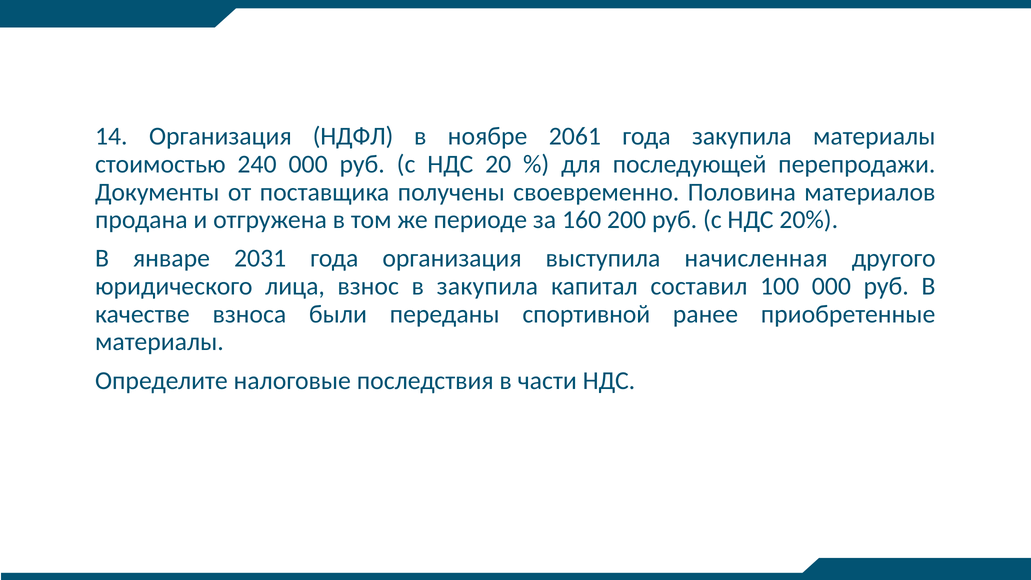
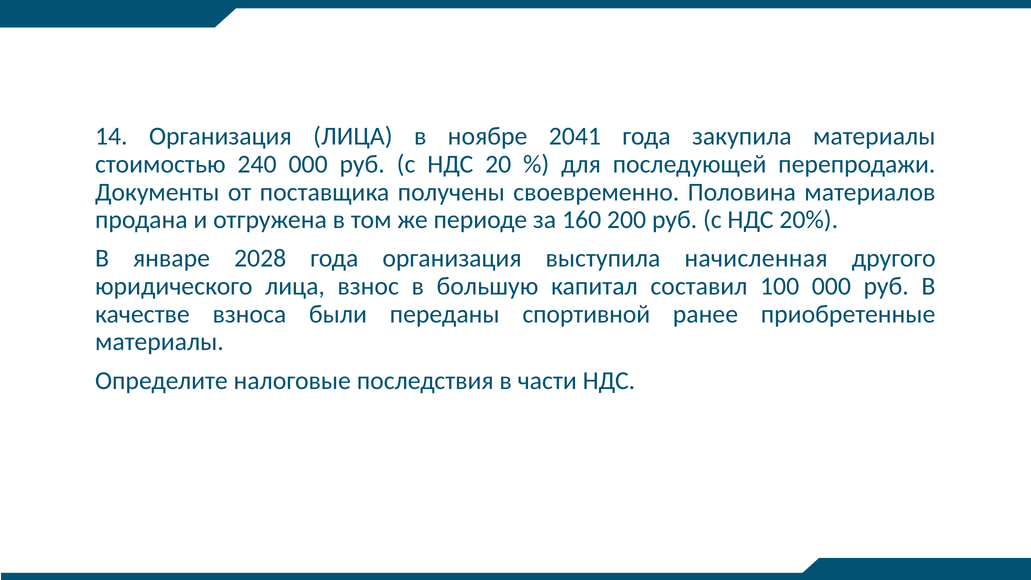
Организация НДФЛ: НДФЛ -> ЛИЦА (353, 136)
2061: 2061 -> 2041 (575, 136)
2031: 2031 -> 2028 (260, 258)
в закупила: закупила -> большую (487, 286)
